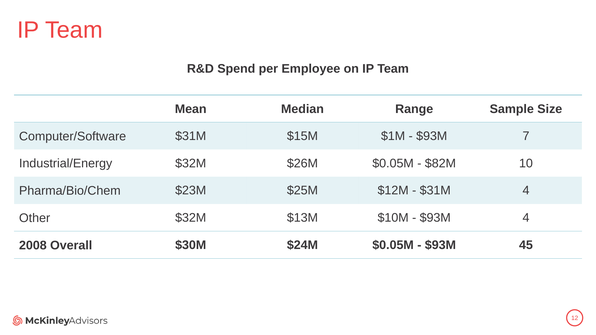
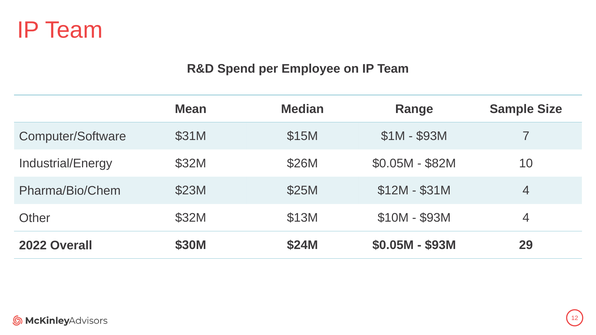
2008: 2008 -> 2022 (33, 245)
45: 45 -> 29 (526, 245)
